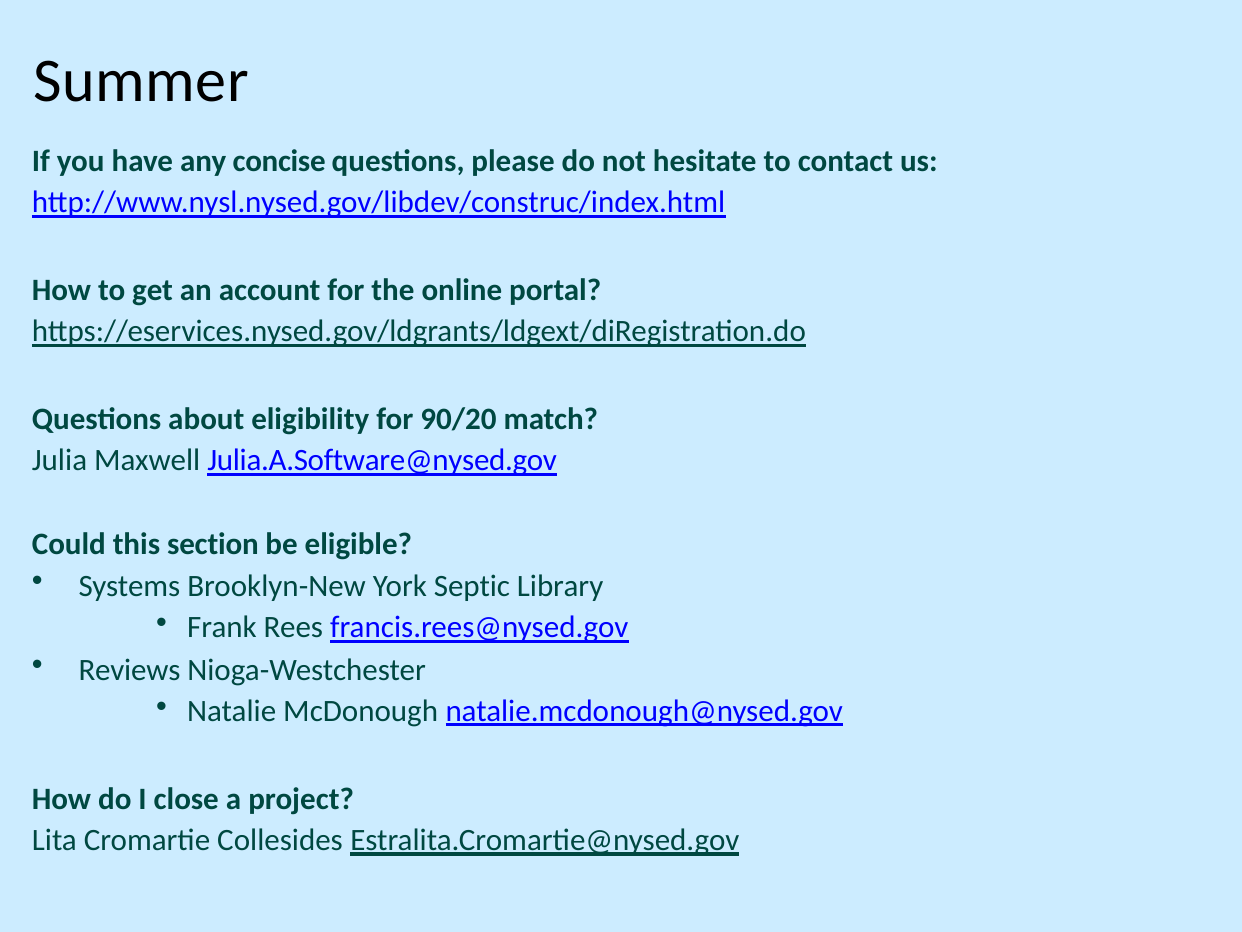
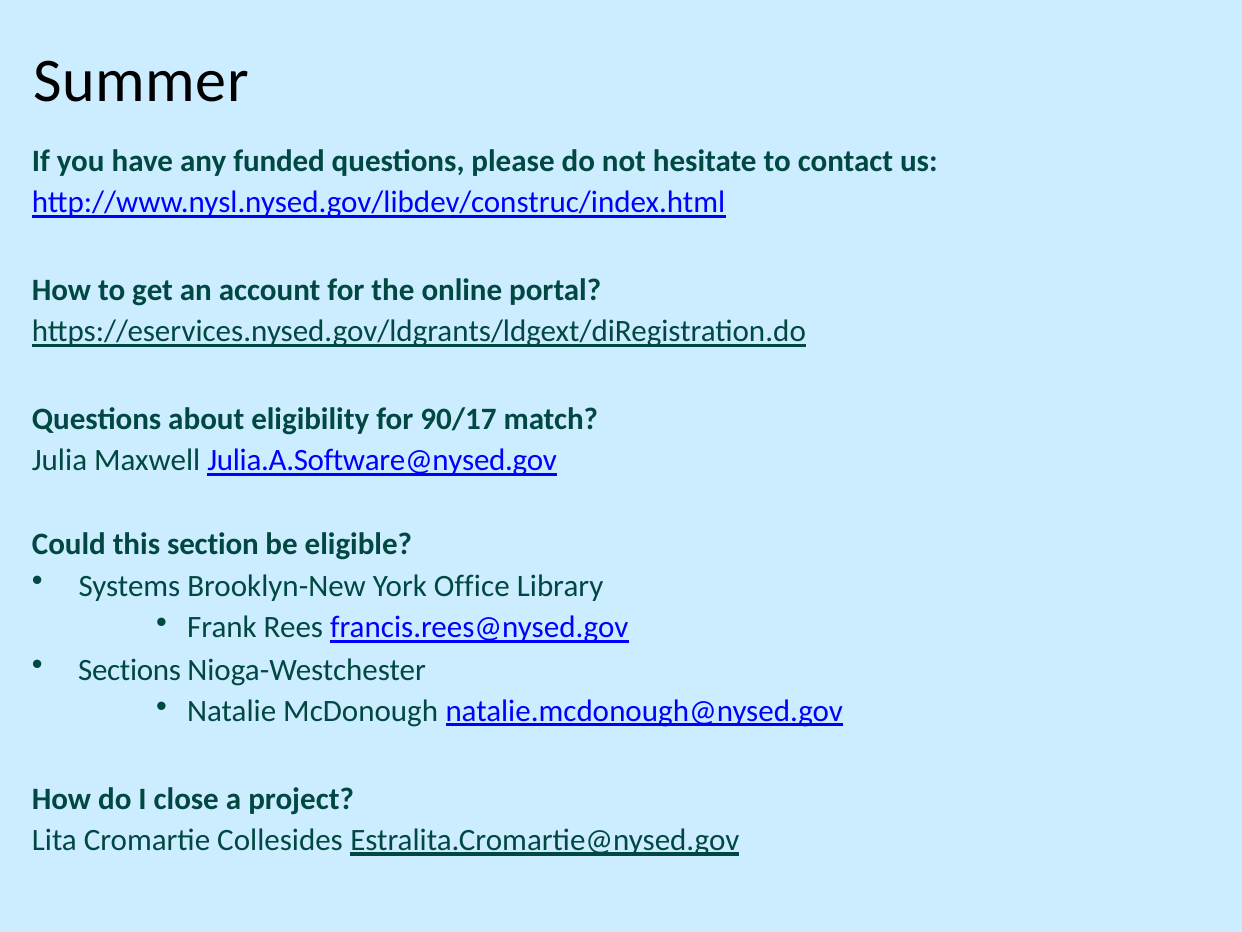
concise: concise -> funded (279, 161)
90/20: 90/20 -> 90/17 (458, 419)
Septic: Septic -> Office (472, 586)
Reviews: Reviews -> Sections (130, 669)
